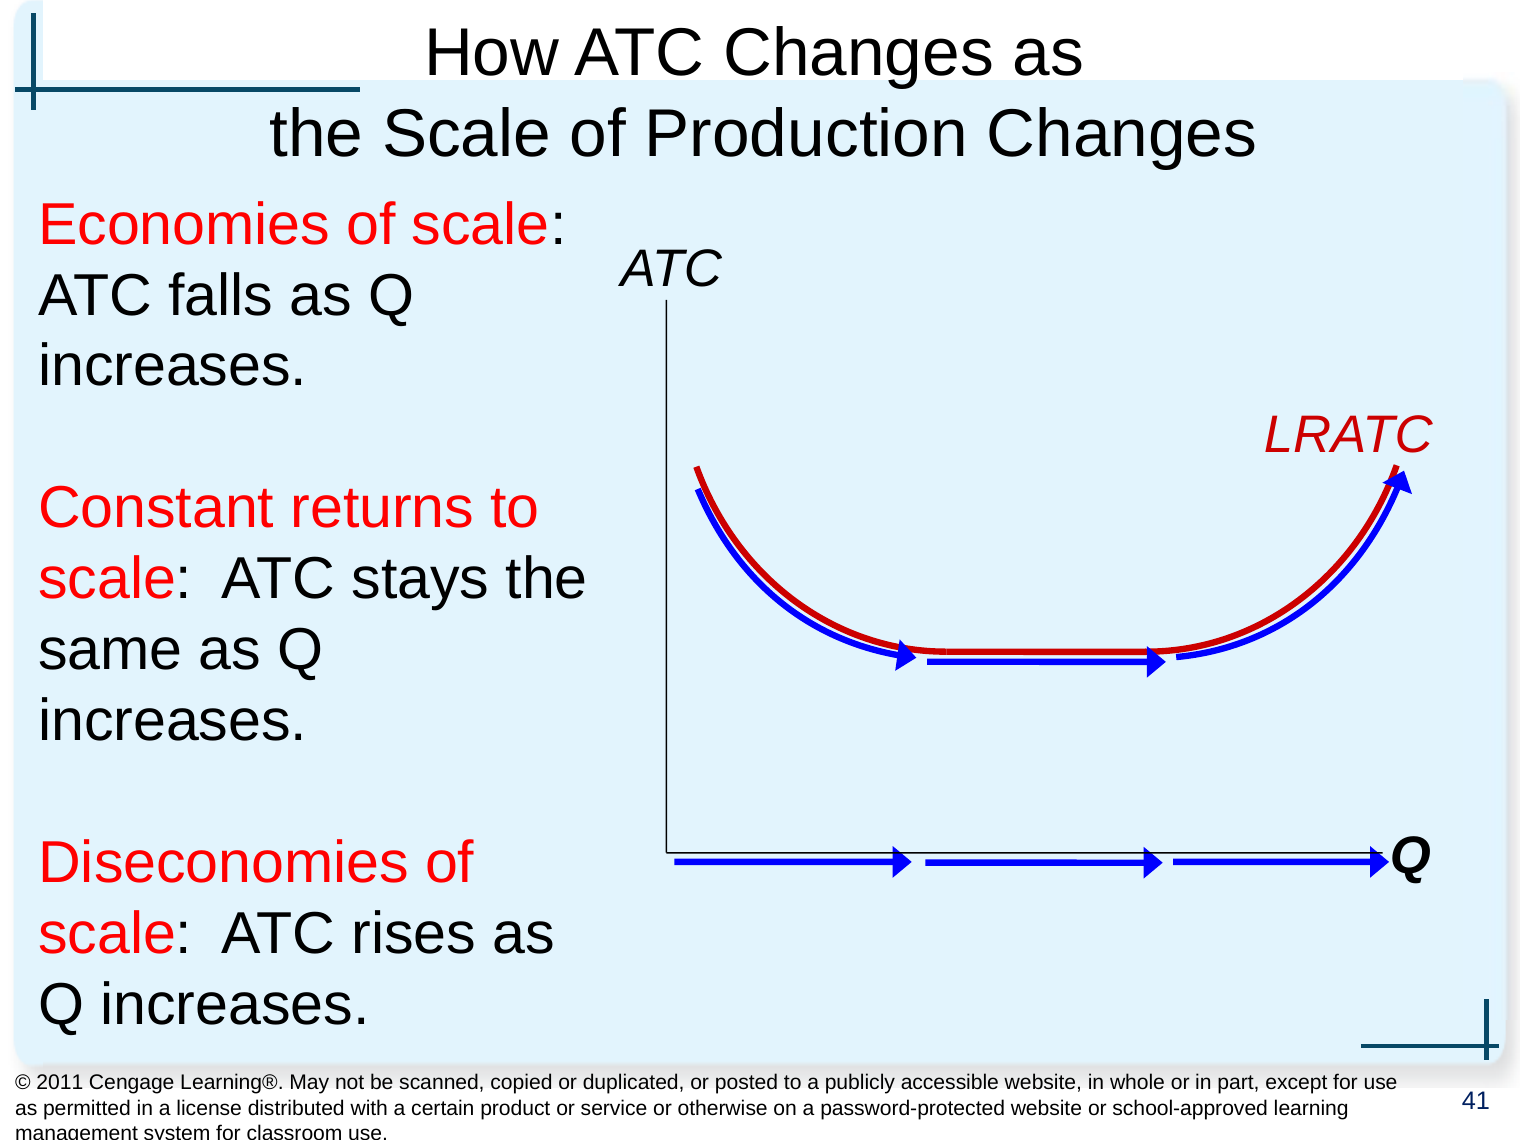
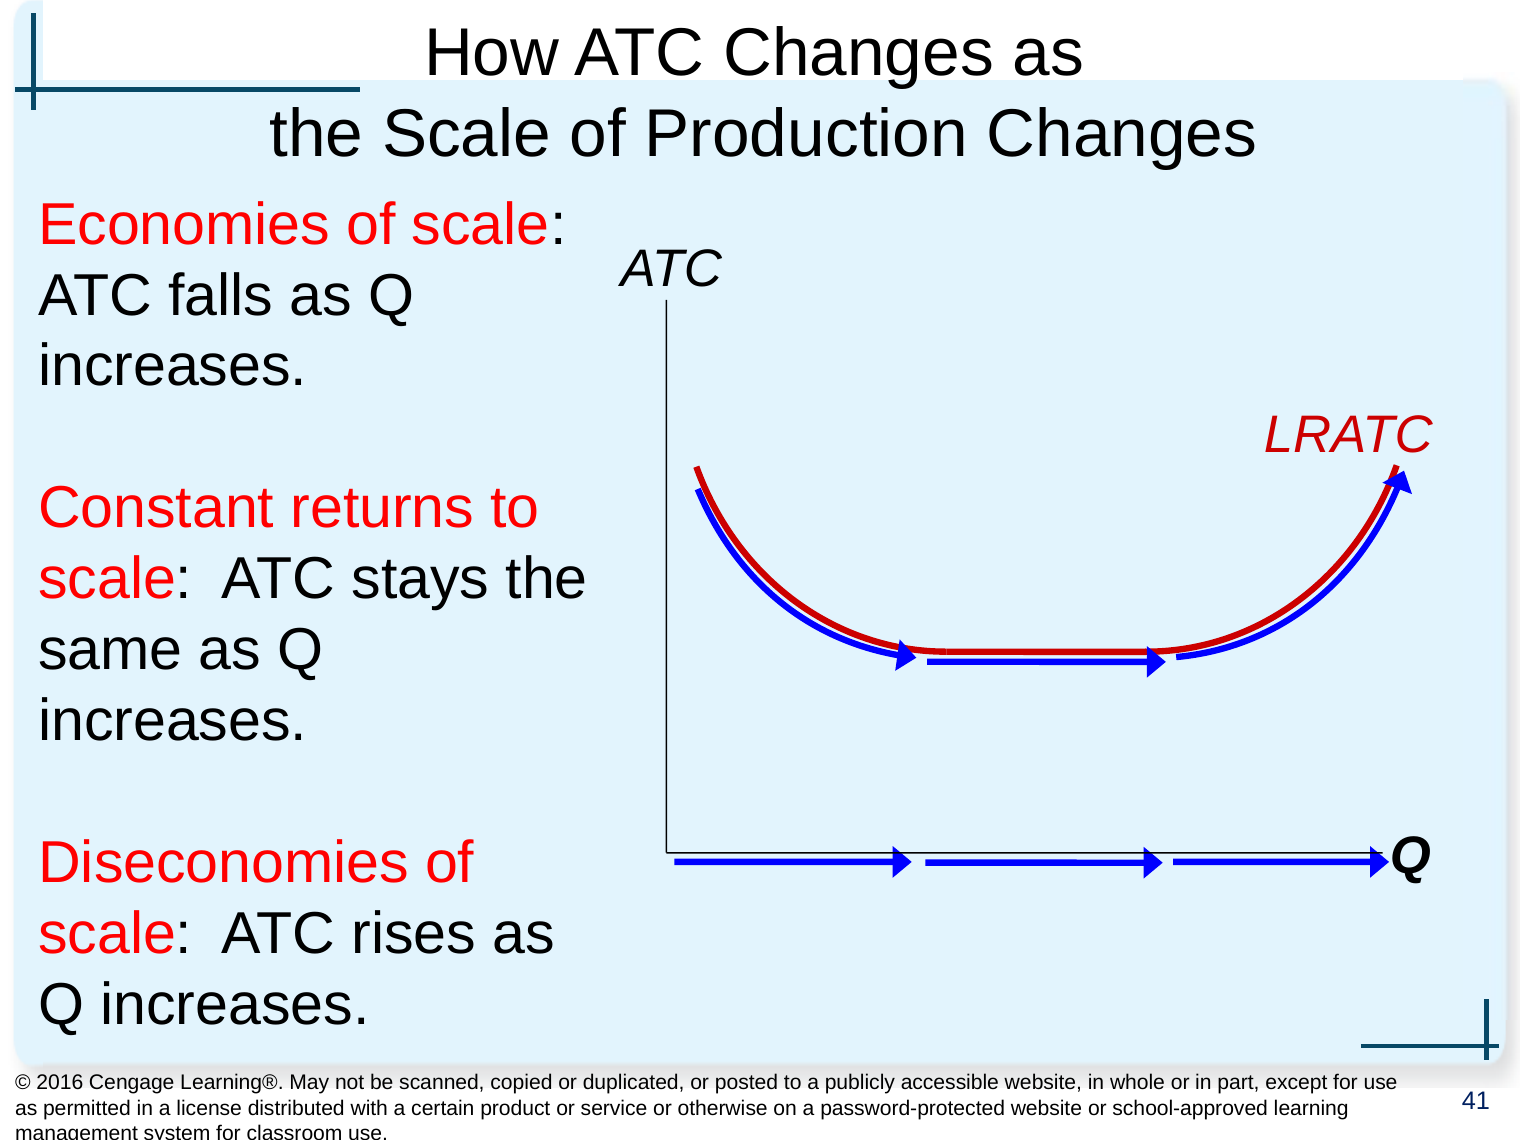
2011: 2011 -> 2016 (60, 1083)
